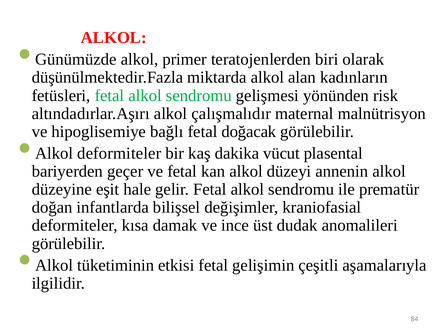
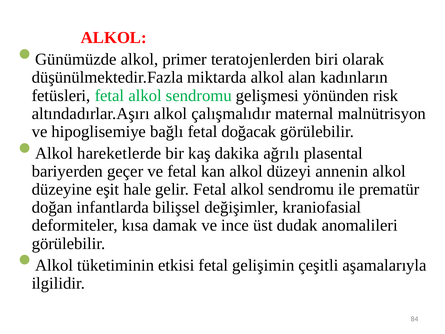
Alkol deformiteler: deformiteler -> hareketlerde (119, 153)
vücut: vücut -> ağrılı (281, 153)
